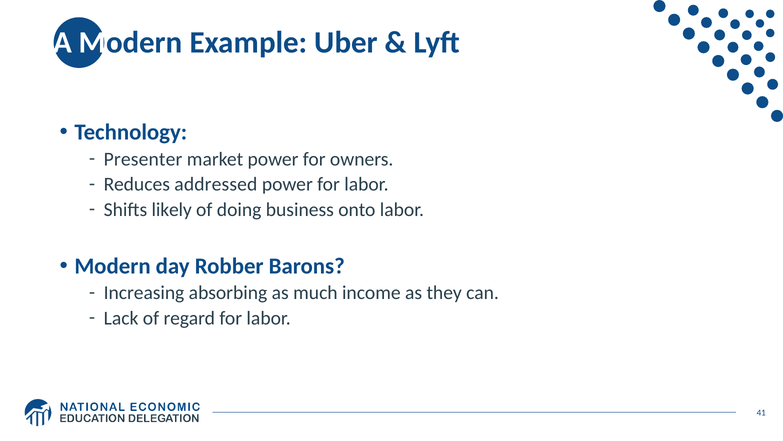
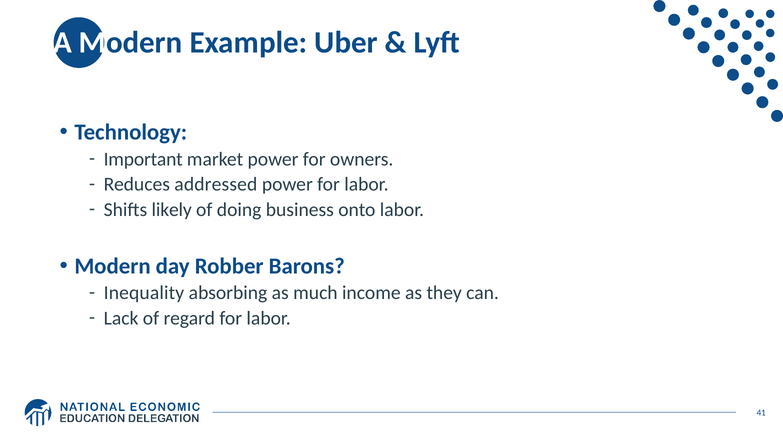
Presenter: Presenter -> Important (143, 159)
Increasing: Increasing -> Inequality (144, 293)
